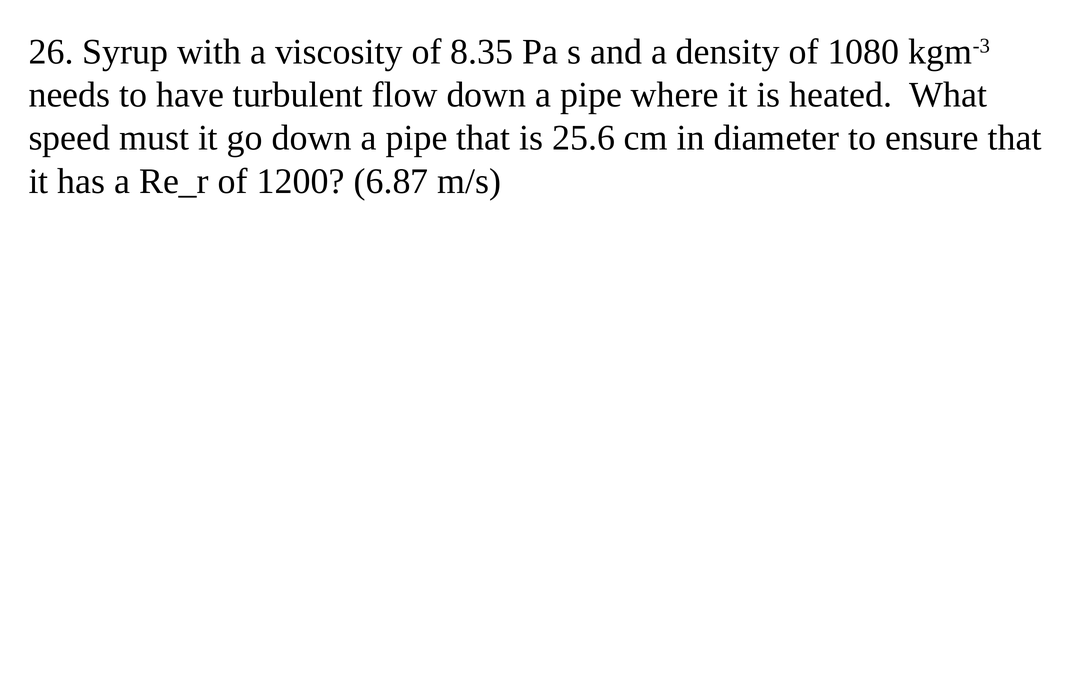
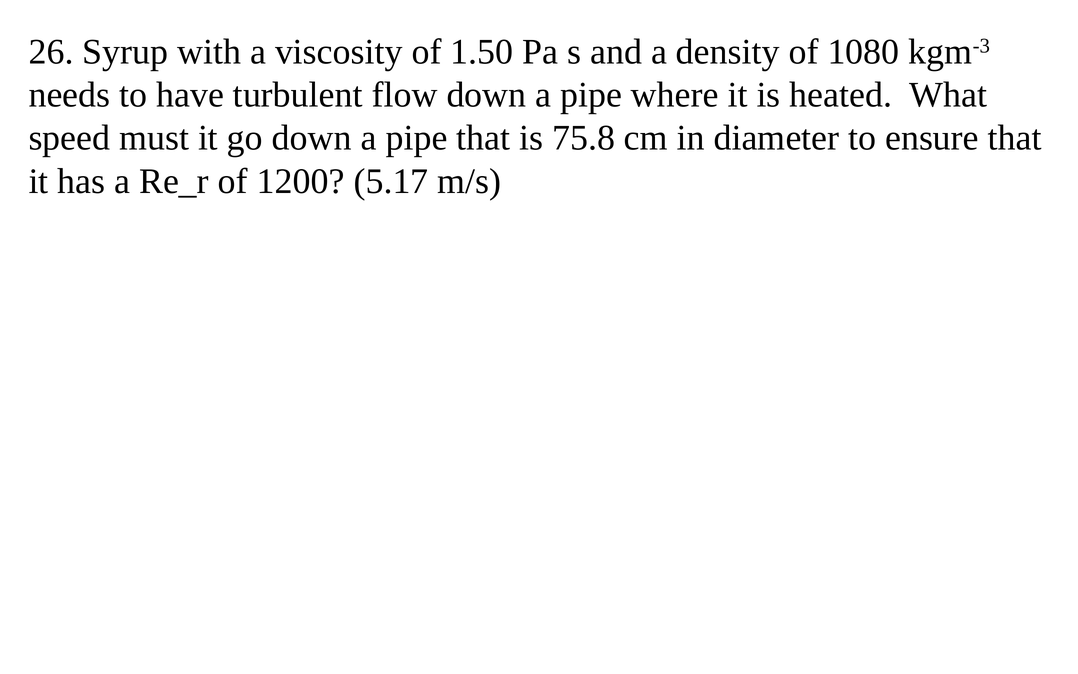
8.35: 8.35 -> 1.50 (482, 52)
25.6: 25.6 -> 75.8 (584, 138)
6.87: 6.87 -> 5.17 (391, 181)
